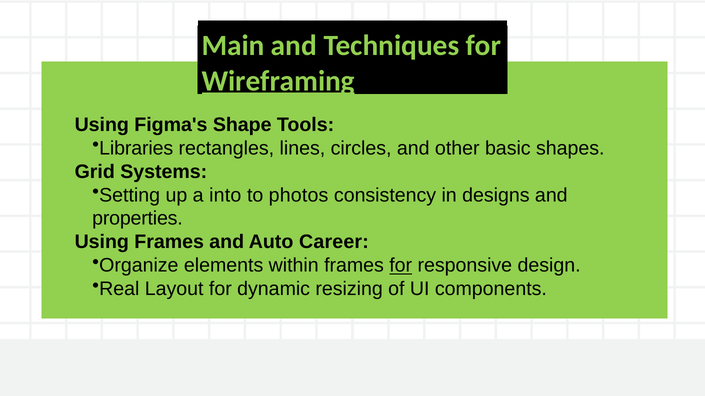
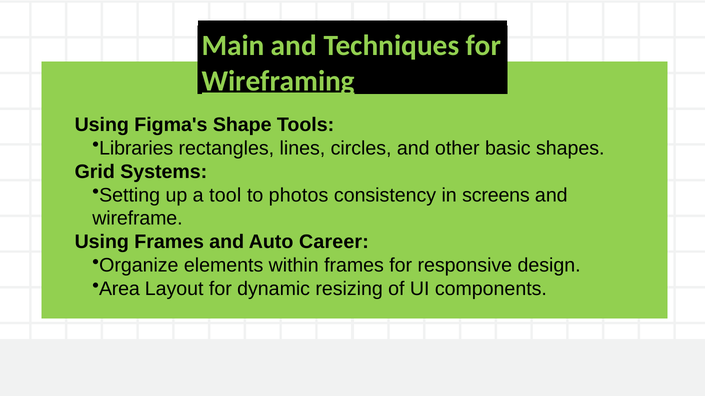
into: into -> tool (225, 195)
designs: designs -> screens (496, 195)
properties: properties -> wireframe (137, 219)
for underline: present -> none (401, 266)
Real: Real -> Area (119, 289)
